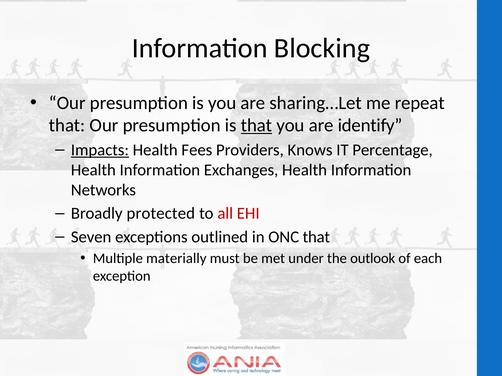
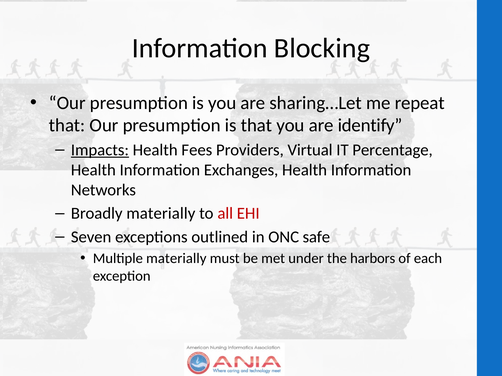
that underline: present -> none (257, 126)
Knows: Knows -> Virtual (310, 150)
Broadly protected: protected -> materially (161, 214)
ONC that: that -> safe (316, 237)
outlook: outlook -> harbors (373, 259)
